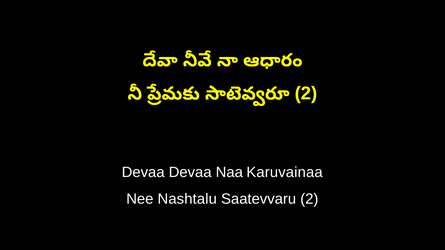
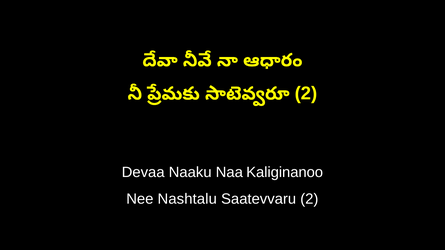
Devaa Devaa: Devaa -> Naaku (190, 172)
Karuvainaa: Karuvainaa -> Kaliginanoo (285, 172)
